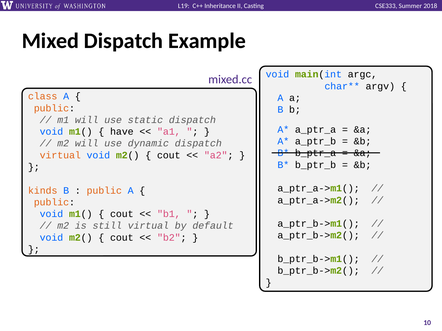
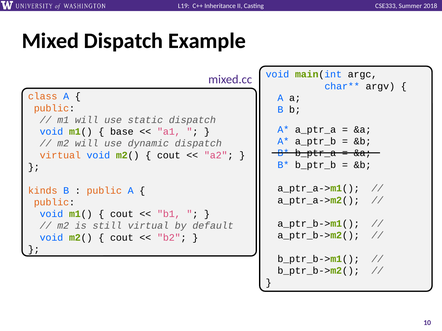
have: have -> base (122, 132)
